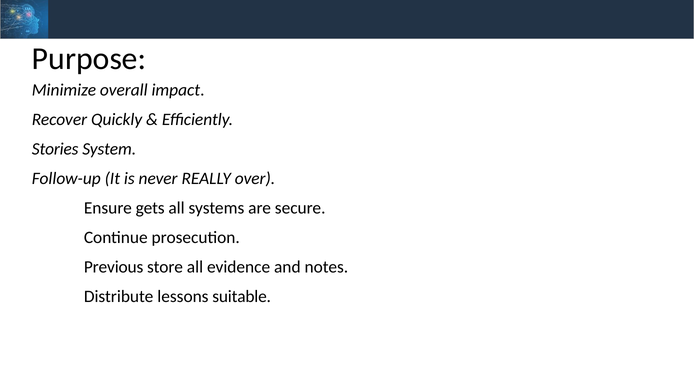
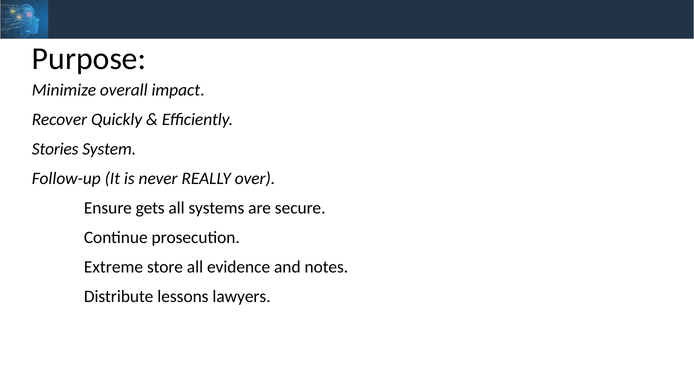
Previous: Previous -> Extreme (114, 267)
suitable: suitable -> lawyers (242, 296)
